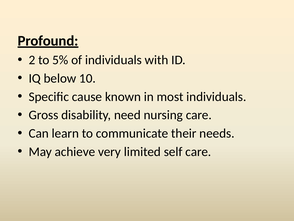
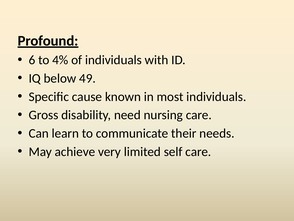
2: 2 -> 6 (32, 60)
5%: 5% -> 4% (60, 60)
10: 10 -> 49 (87, 78)
